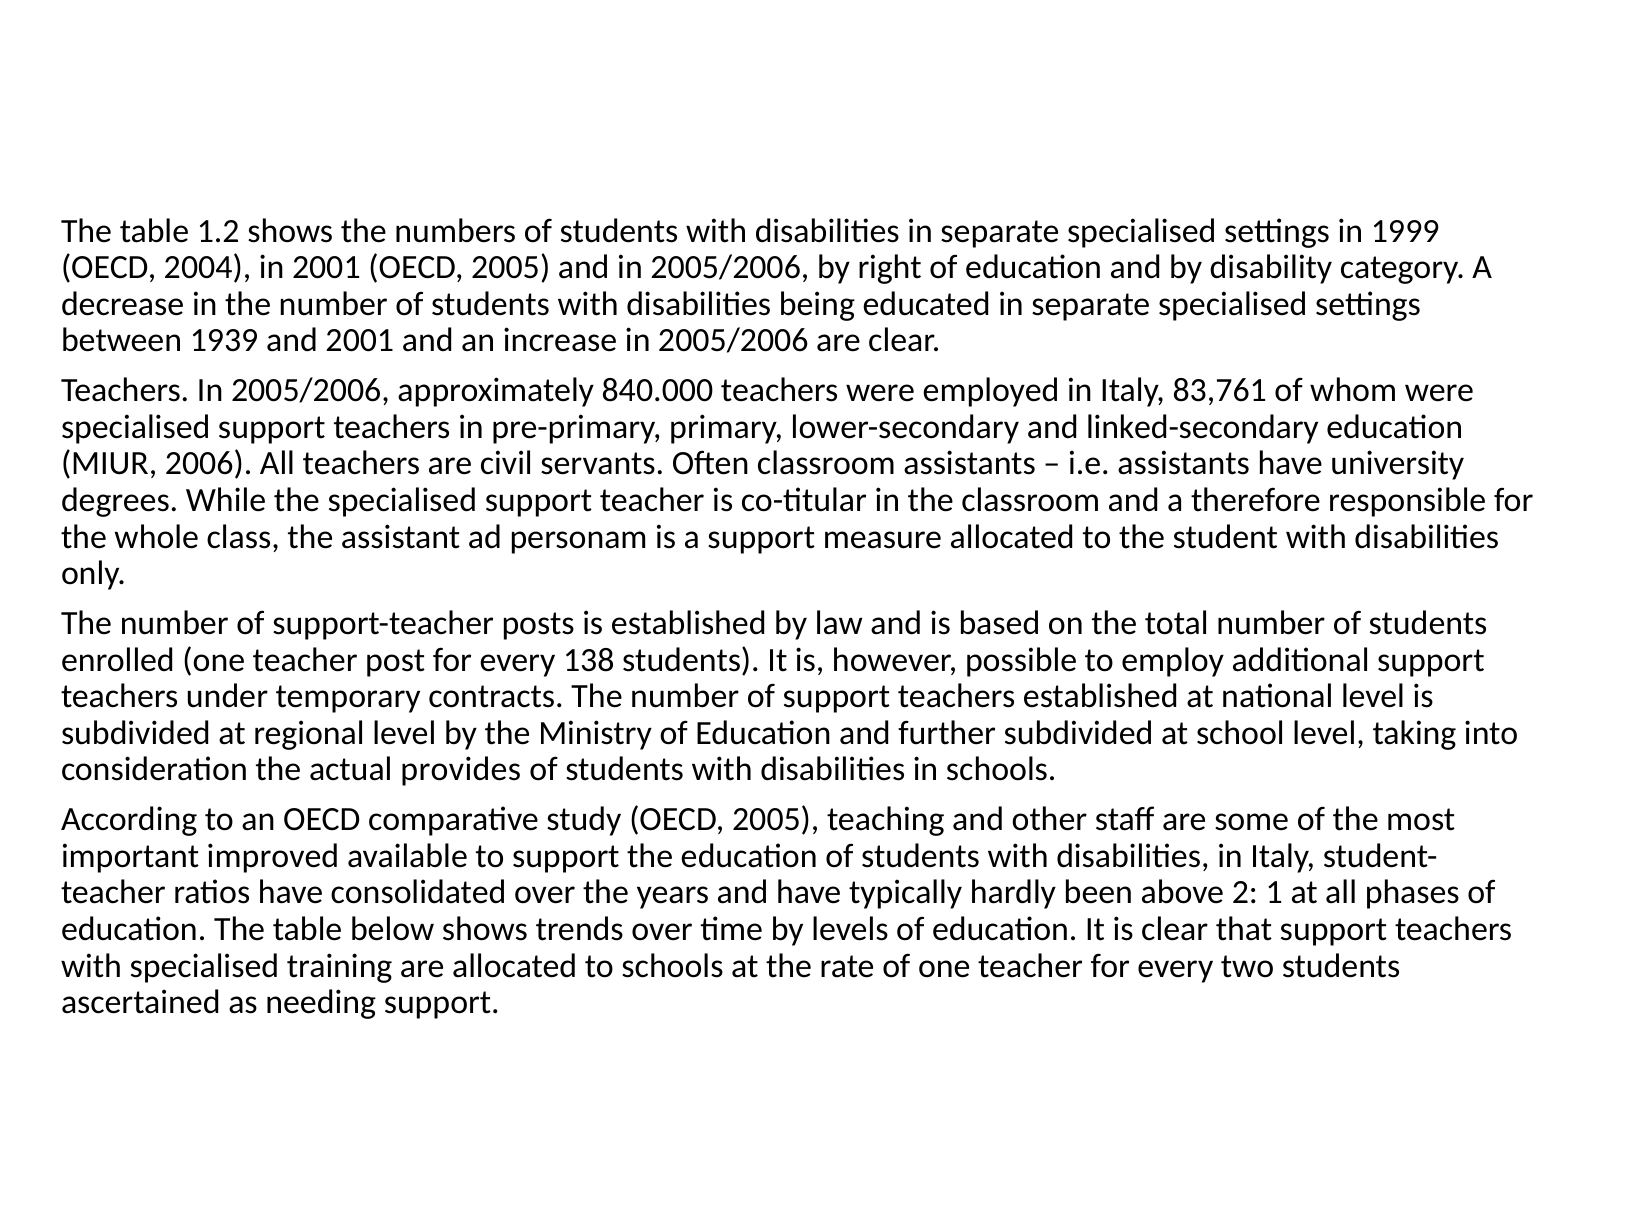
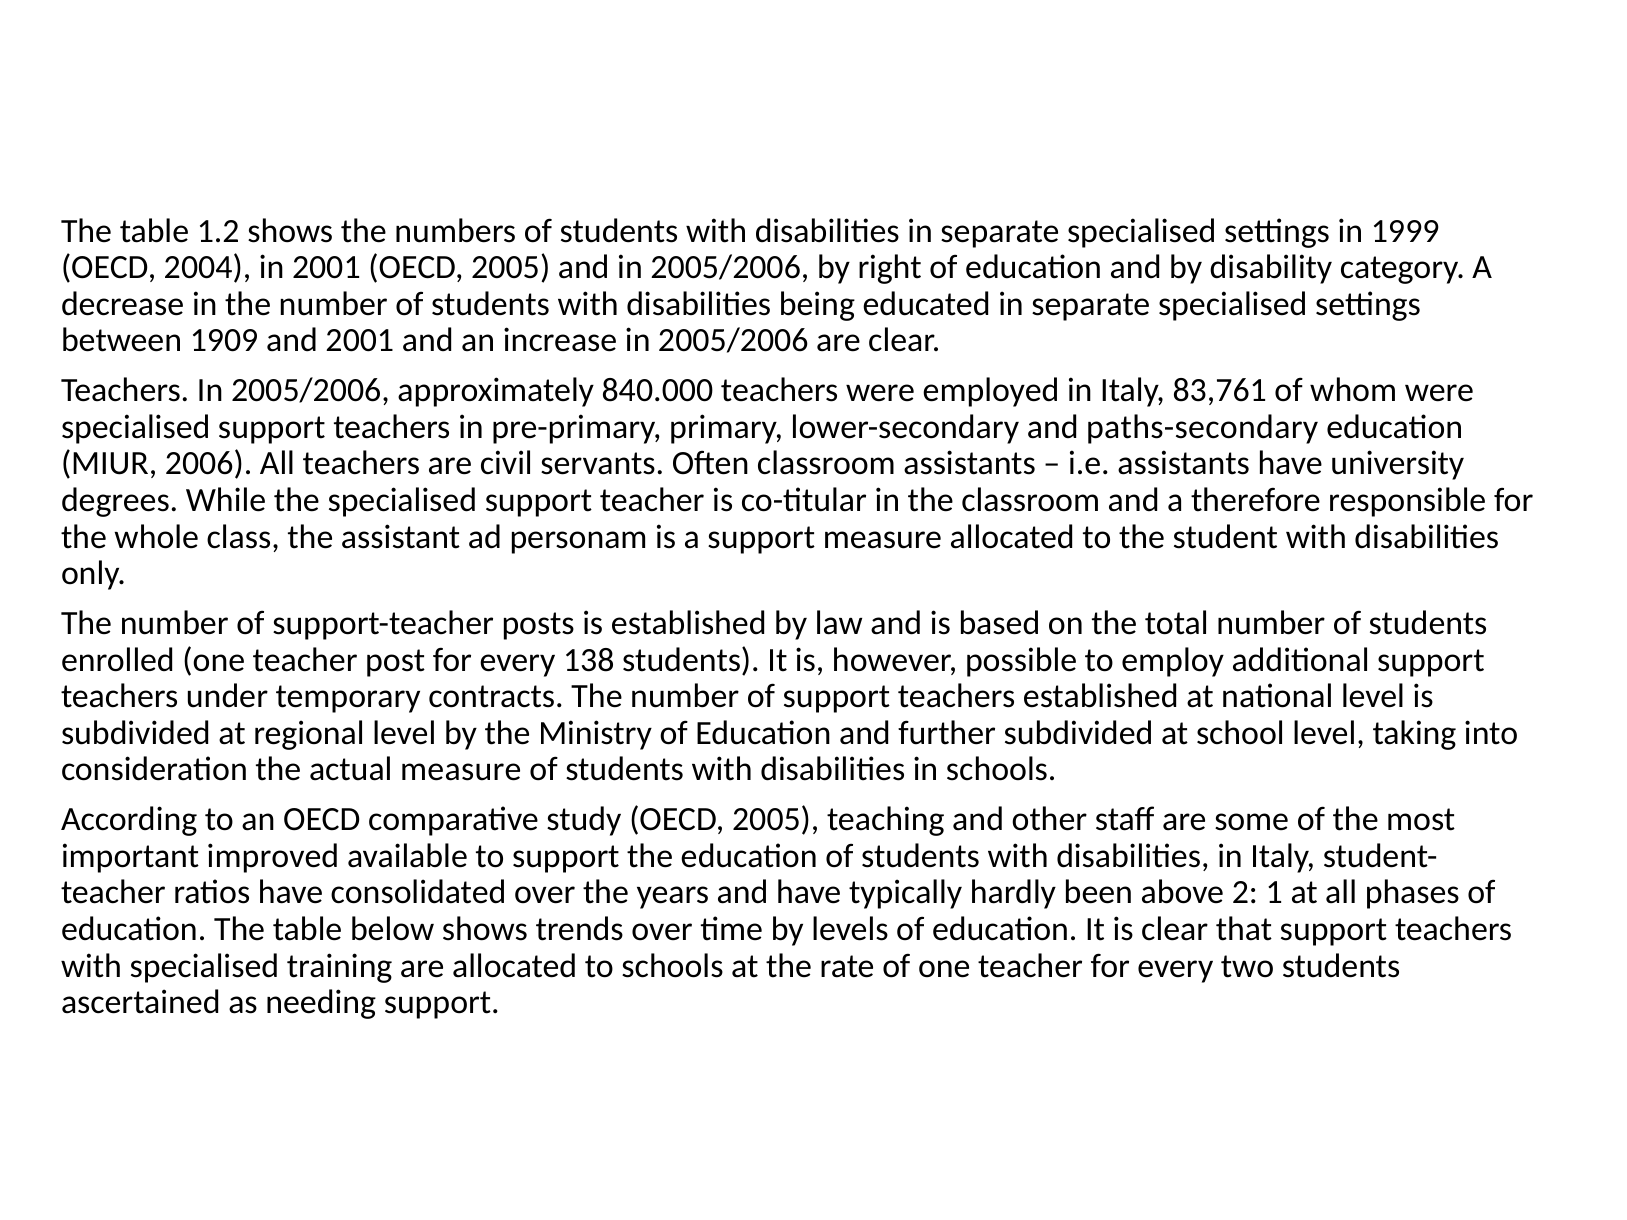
1939: 1939 -> 1909 (224, 341)
linked-secondary: linked-secondary -> paths-secondary (1202, 427)
actual provides: provides -> measure (461, 770)
